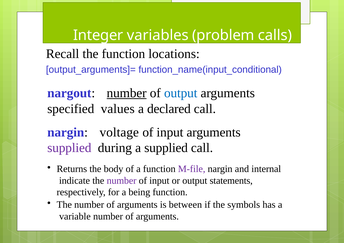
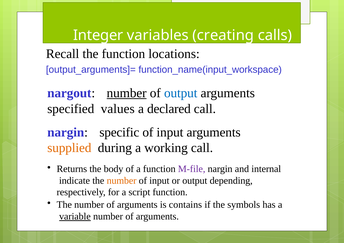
problem: problem -> creating (223, 35)
function_name(input_conditional: function_name(input_conditional -> function_name(input_workspace (210, 70)
voltage: voltage -> specific (119, 132)
supplied colour: purple -> orange (69, 148)
a supplied: supplied -> working (166, 148)
number colour: purple -> orange (122, 181)
statements: statements -> depending (231, 181)
being: being -> script (139, 192)
between: between -> contains (185, 205)
variable underline: none -> present (75, 217)
